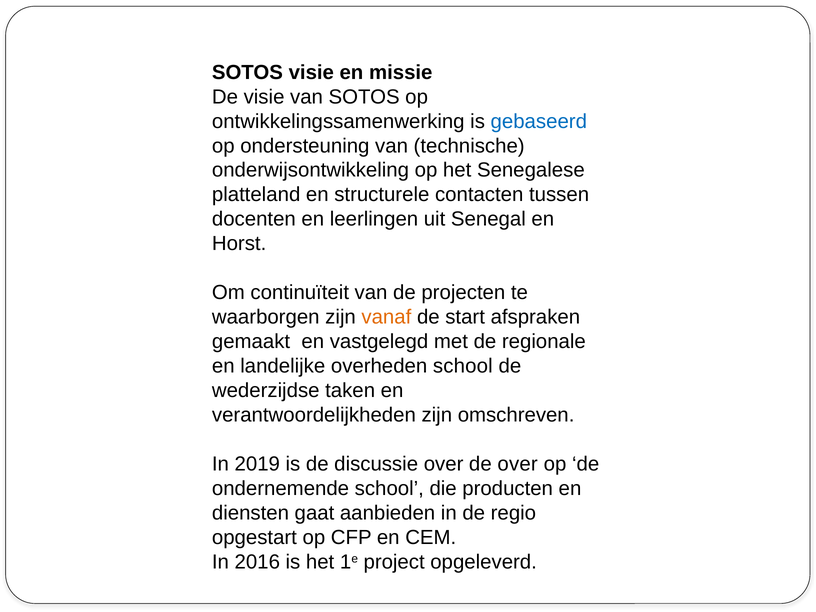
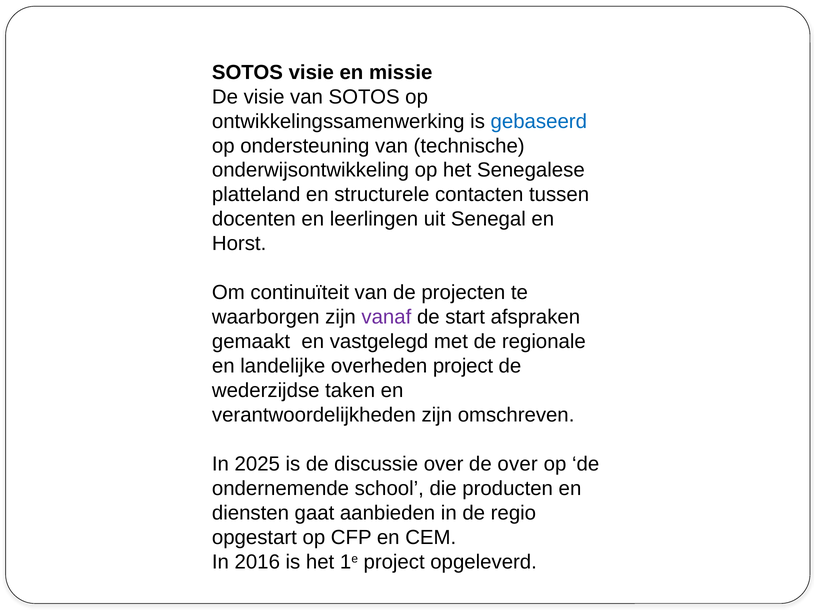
vanaf colour: orange -> purple (386, 317)
overheden school: school -> project (463, 366)
2019: 2019 -> 2025 (257, 464)
